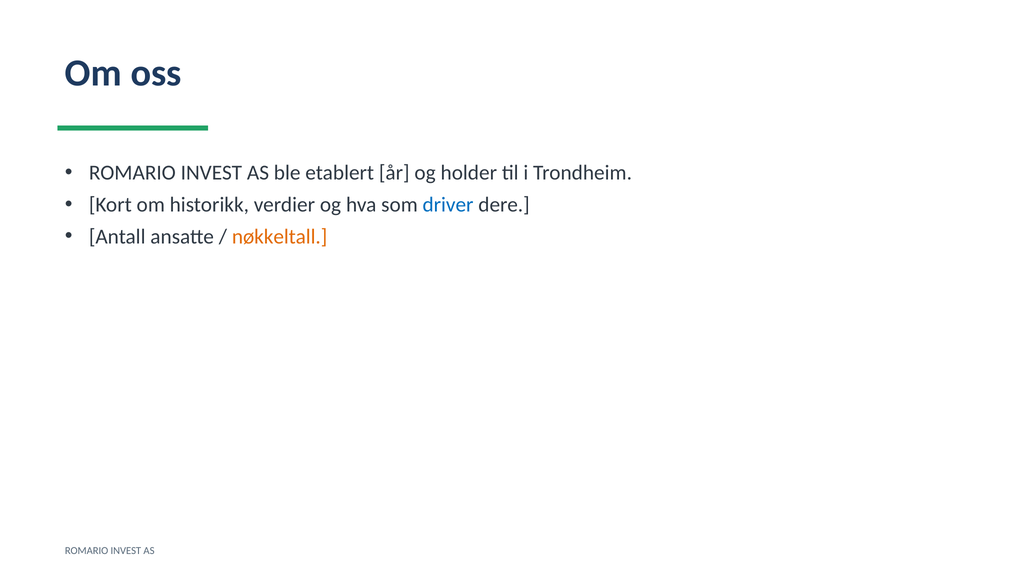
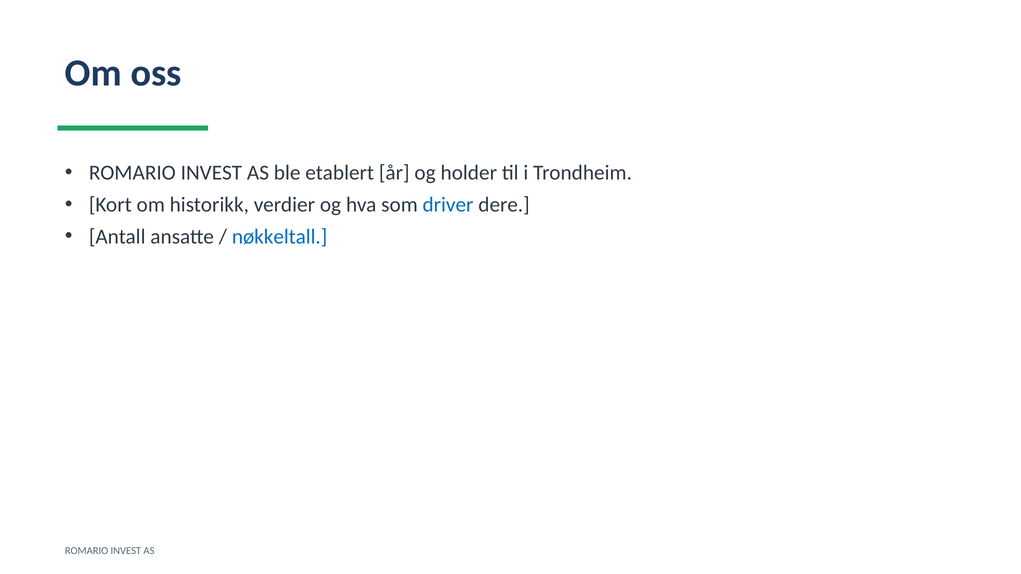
nøkkeltall colour: orange -> blue (280, 237)
